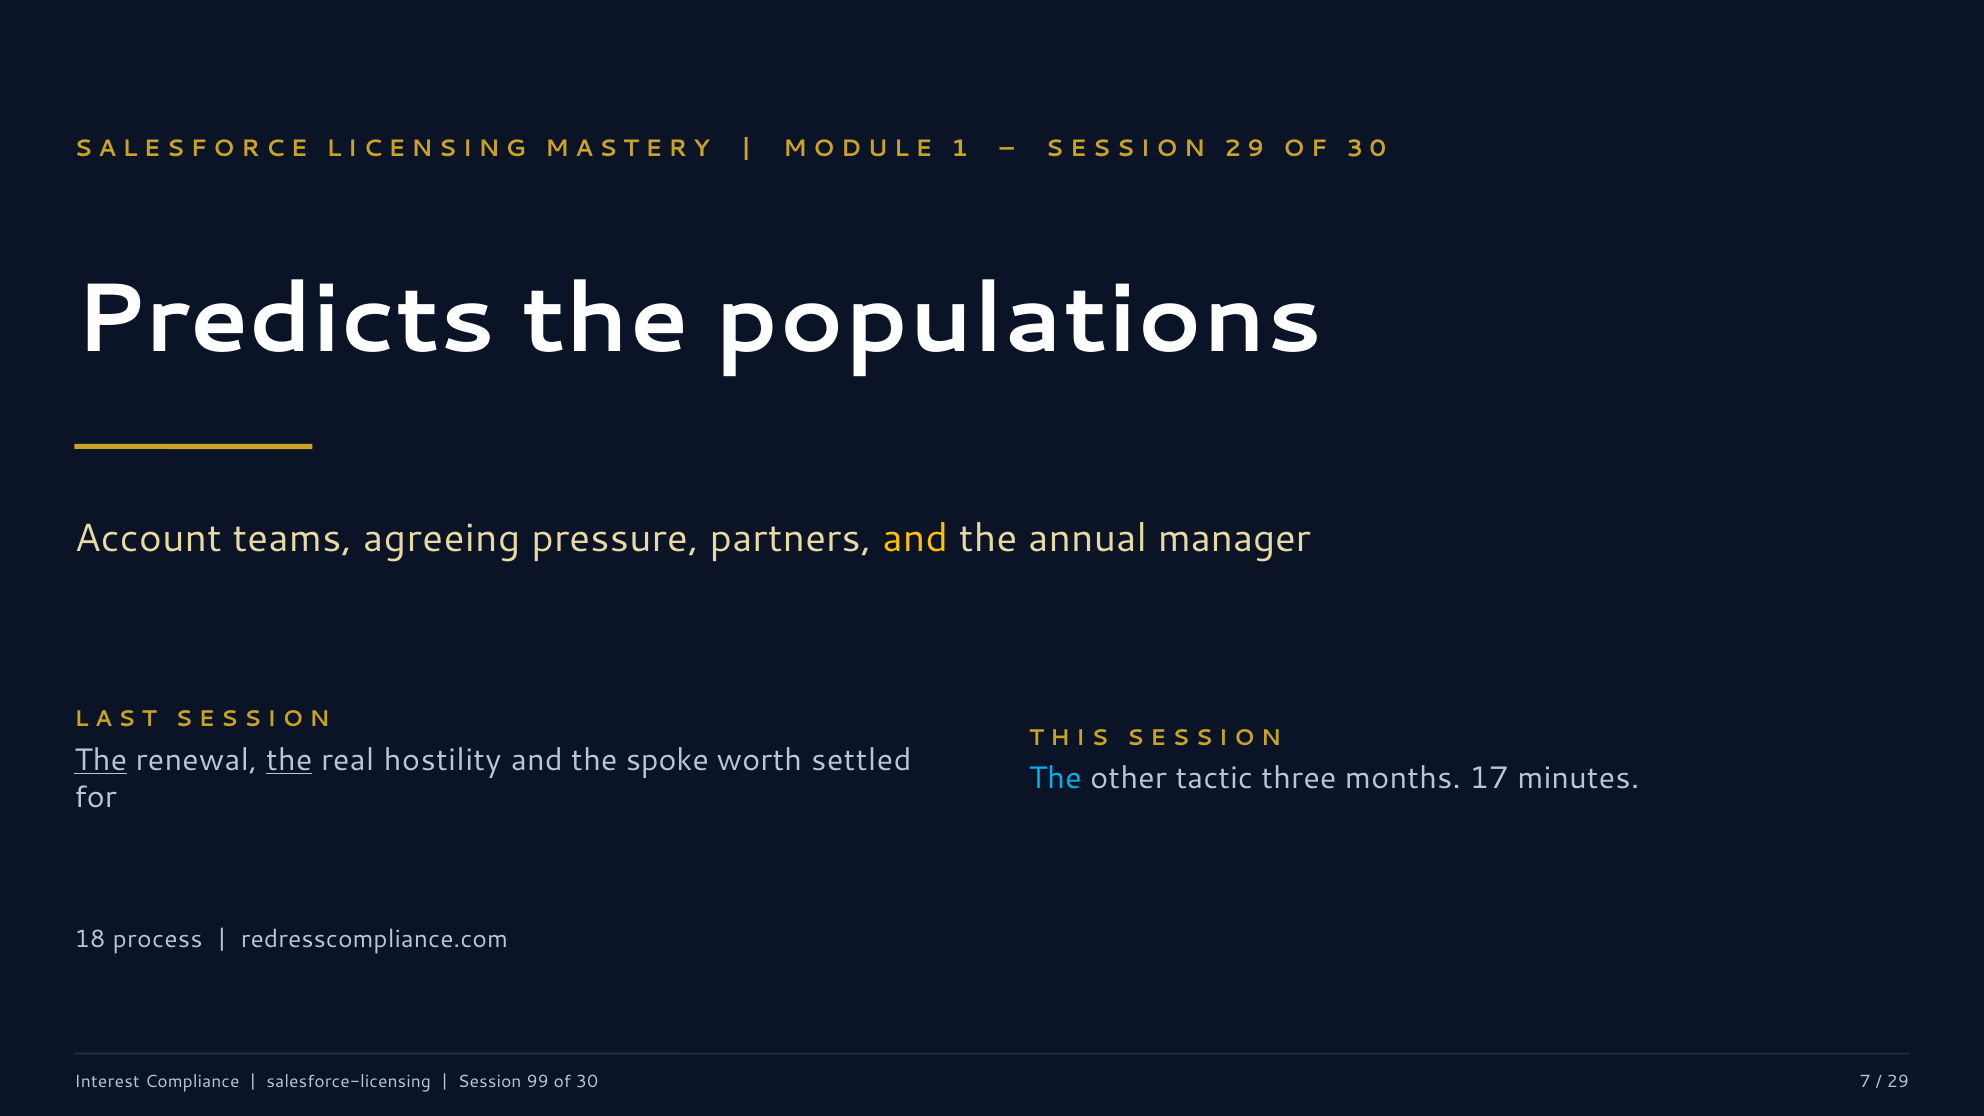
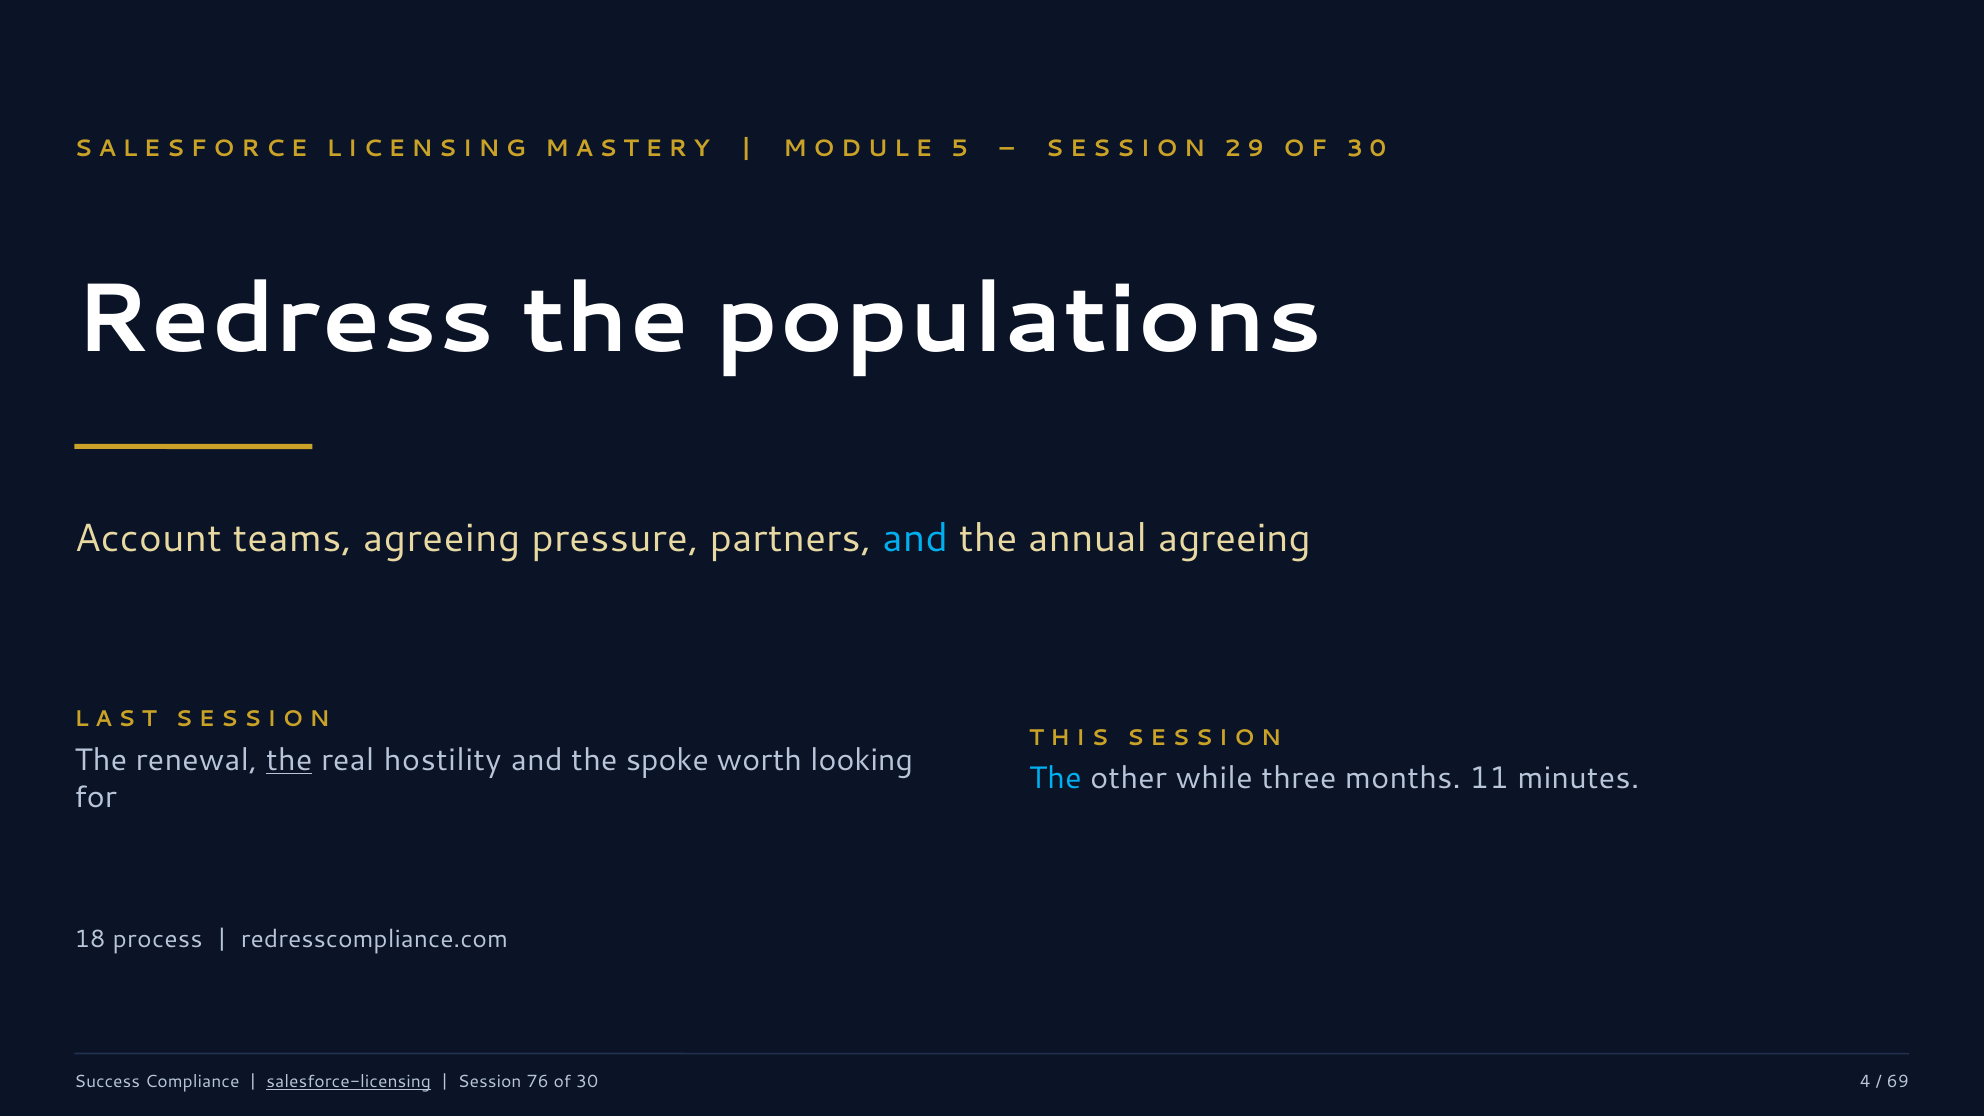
1: 1 -> 5 (960, 149)
Predicts: Predicts -> Redress (284, 319)
and colour: yellow -> light blue (915, 538)
annual manager: manager -> agreeing (1234, 538)
The underline: present -> none (101, 760)
settled: settled -> looking (862, 760)
tactic: tactic -> while (1214, 779)
17: 17 -> 11 (1489, 779)
Interest: Interest -> Success (107, 1081)
salesforce-licensing underline: none -> present (349, 1081)
99: 99 -> 76 (538, 1081)
7: 7 -> 4 (1865, 1081)
29: 29 -> 69 (1898, 1081)
